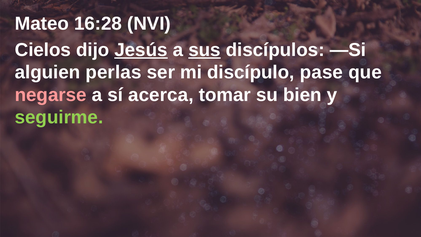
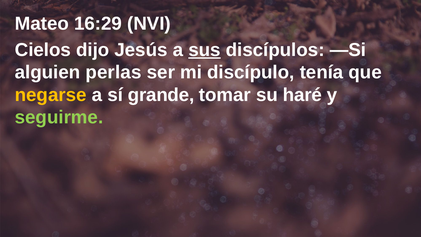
16:28: 16:28 -> 16:29 (98, 24)
Jesús underline: present -> none (141, 50)
pase: pase -> tenía (322, 72)
negarse colour: pink -> yellow (51, 95)
acerca: acerca -> grande (161, 95)
bien: bien -> haré (302, 95)
